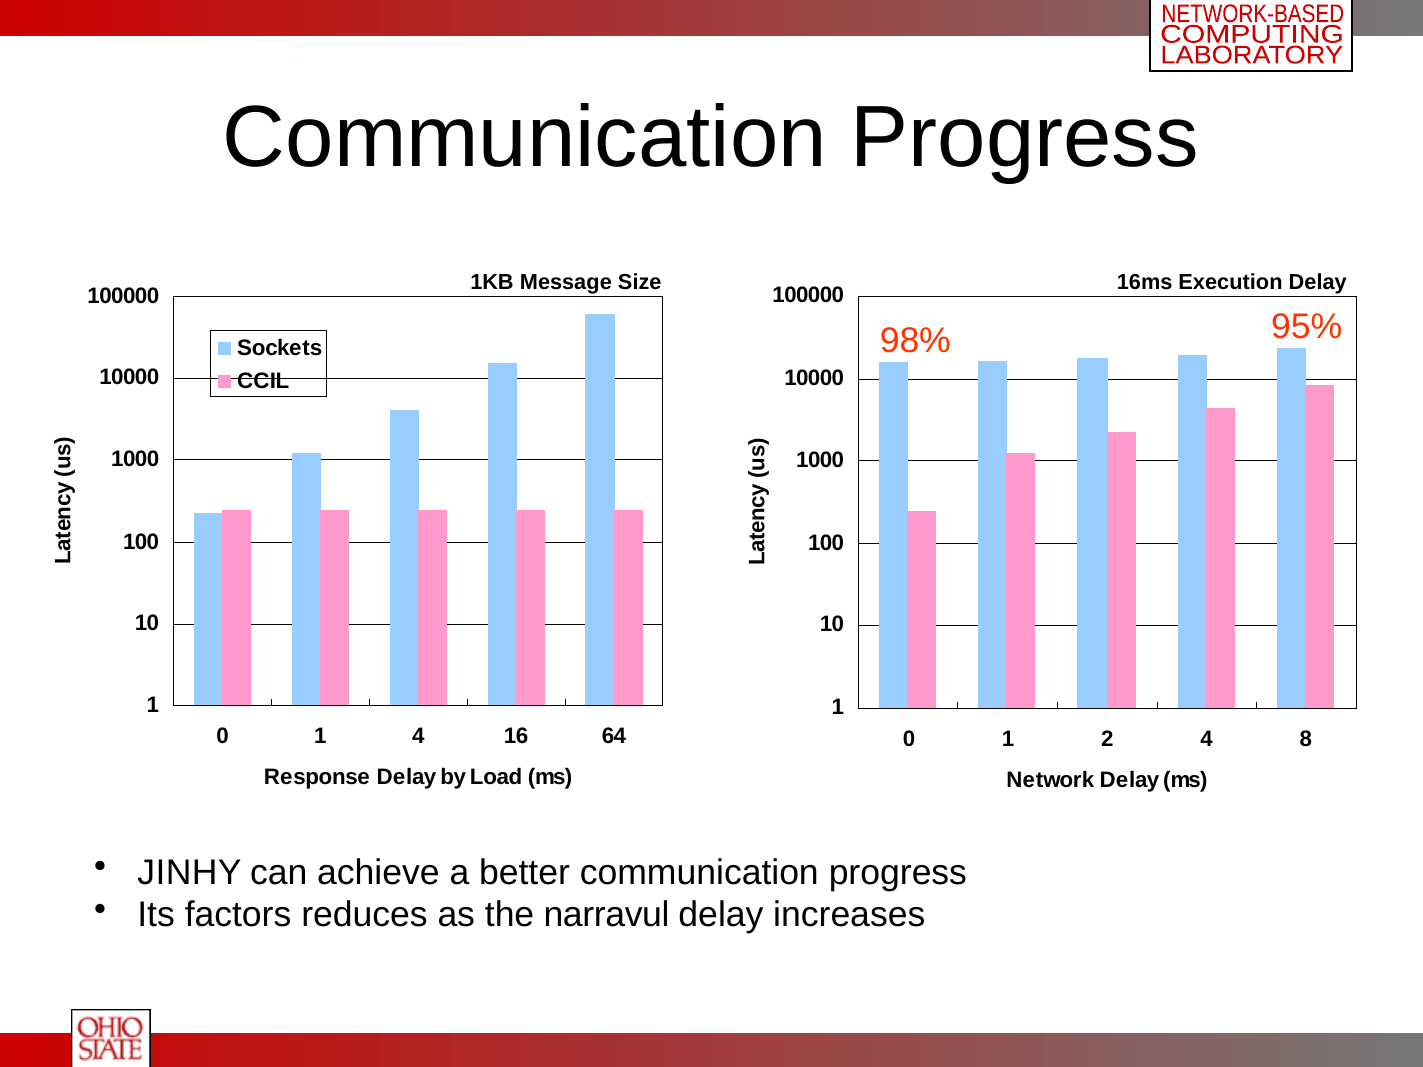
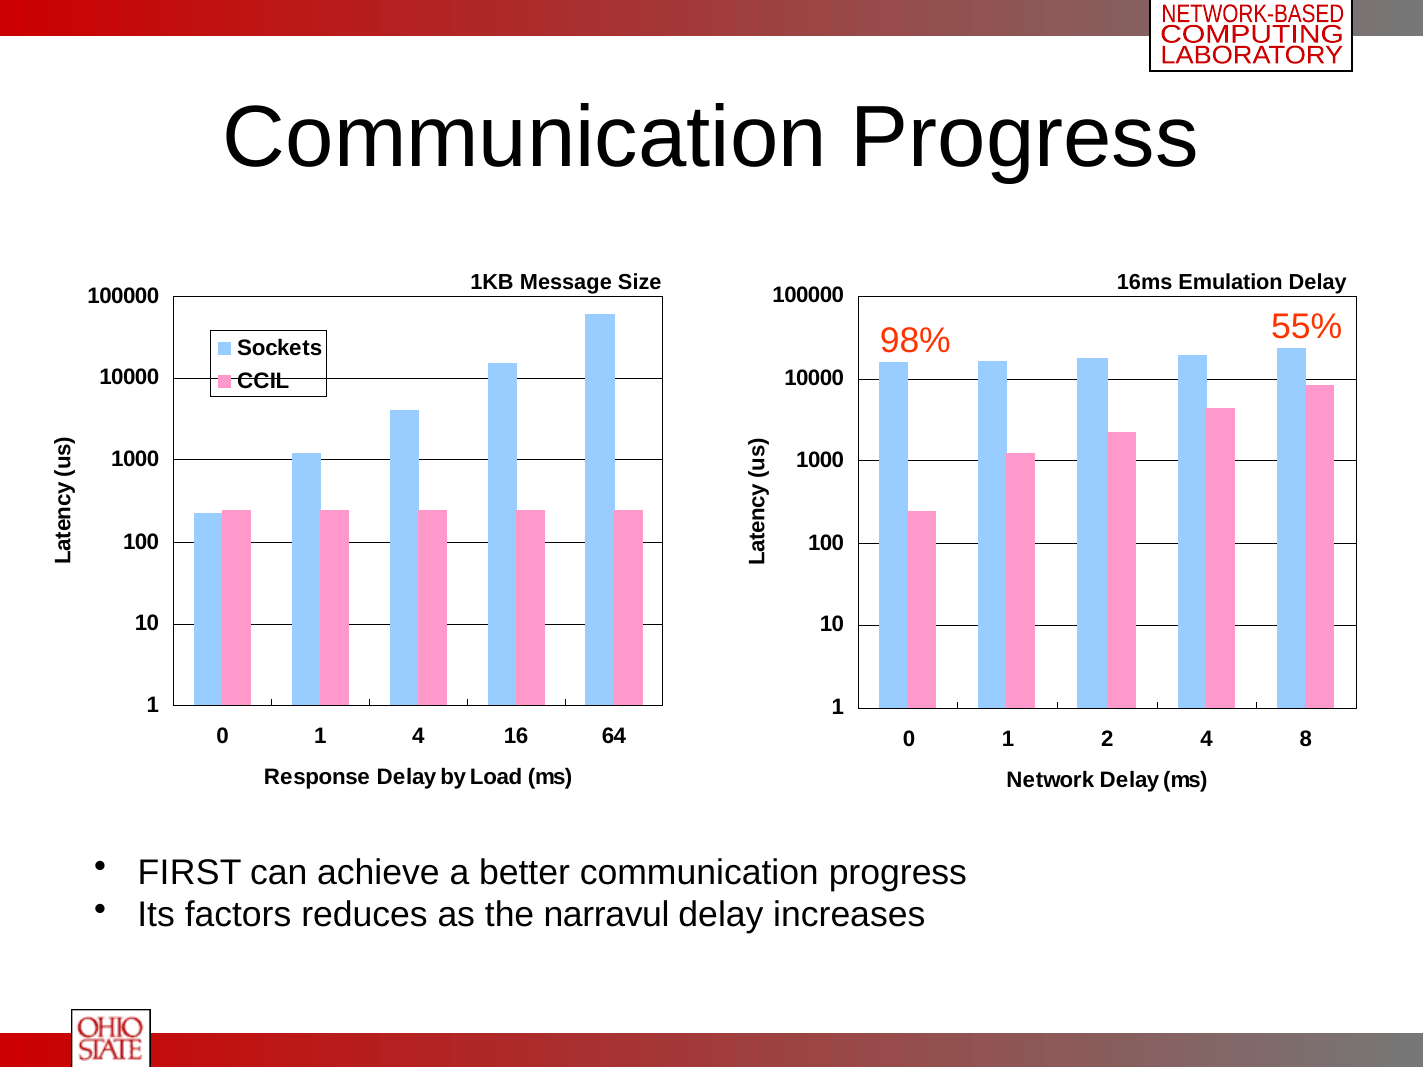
Execution: Execution -> Emulation (1231, 282)
95%: 95% -> 55% (1307, 327)
JINHY: JINHY -> FIRST (190, 873)
